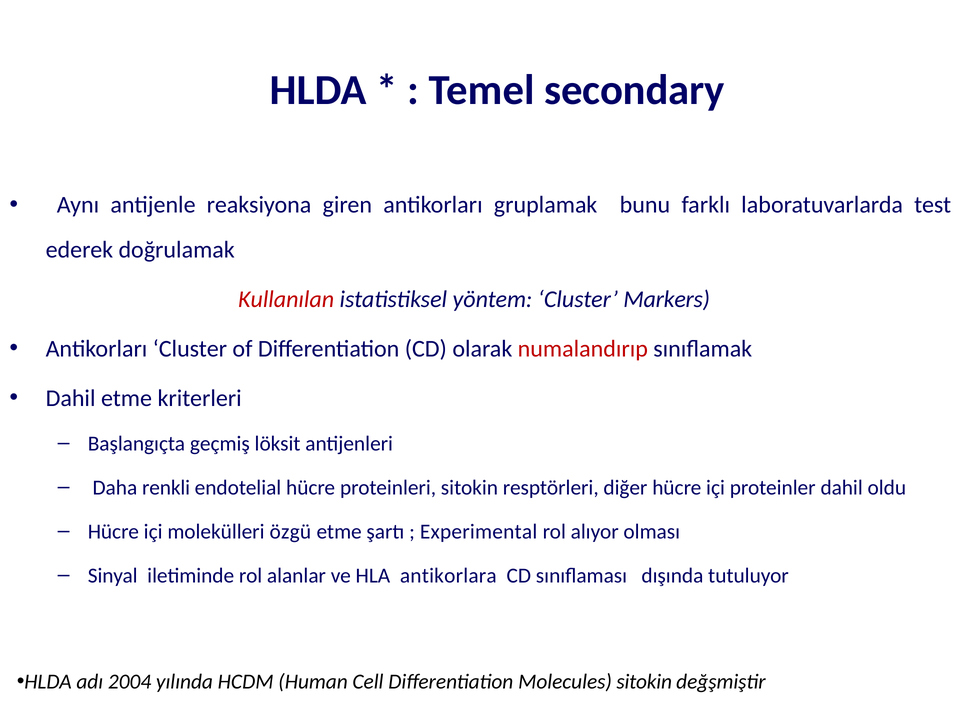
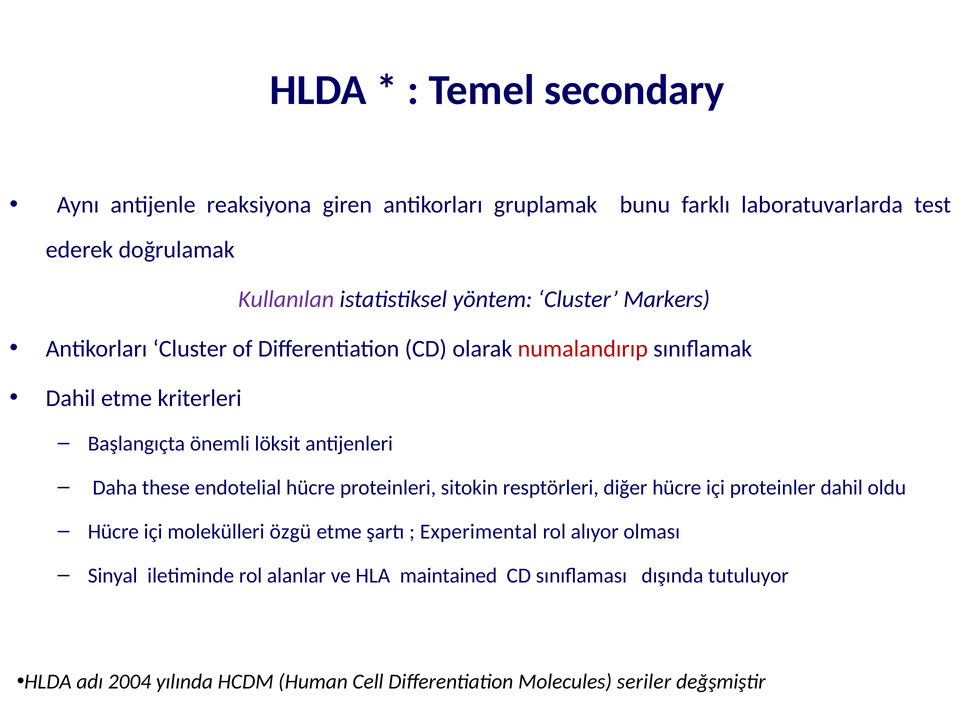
Kullanılan colour: red -> purple (286, 299)
geçmiş: geçmiş -> önemli (220, 444)
renkli: renkli -> these (166, 488)
antikorlara: antikorlara -> maintained (448, 576)
Molecules sitokin: sitokin -> seriler (644, 682)
